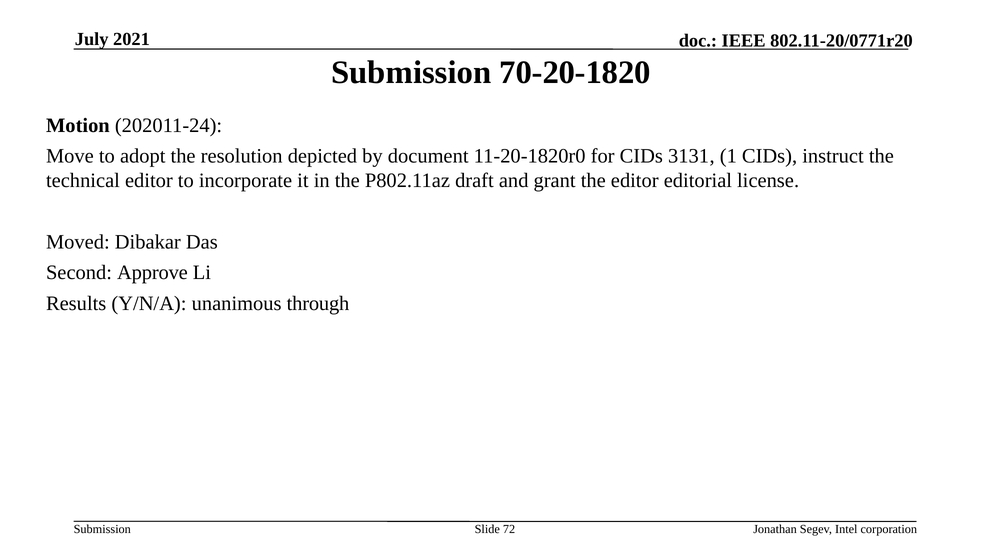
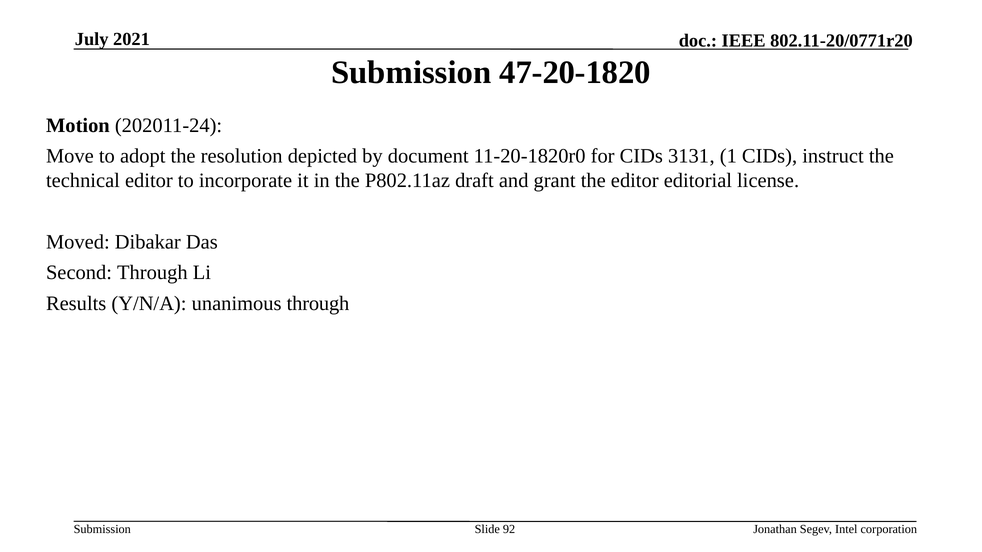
70-20-1820: 70-20-1820 -> 47-20-1820 (575, 72)
Second Approve: Approve -> Through (152, 273)
72: 72 -> 92 (509, 530)
